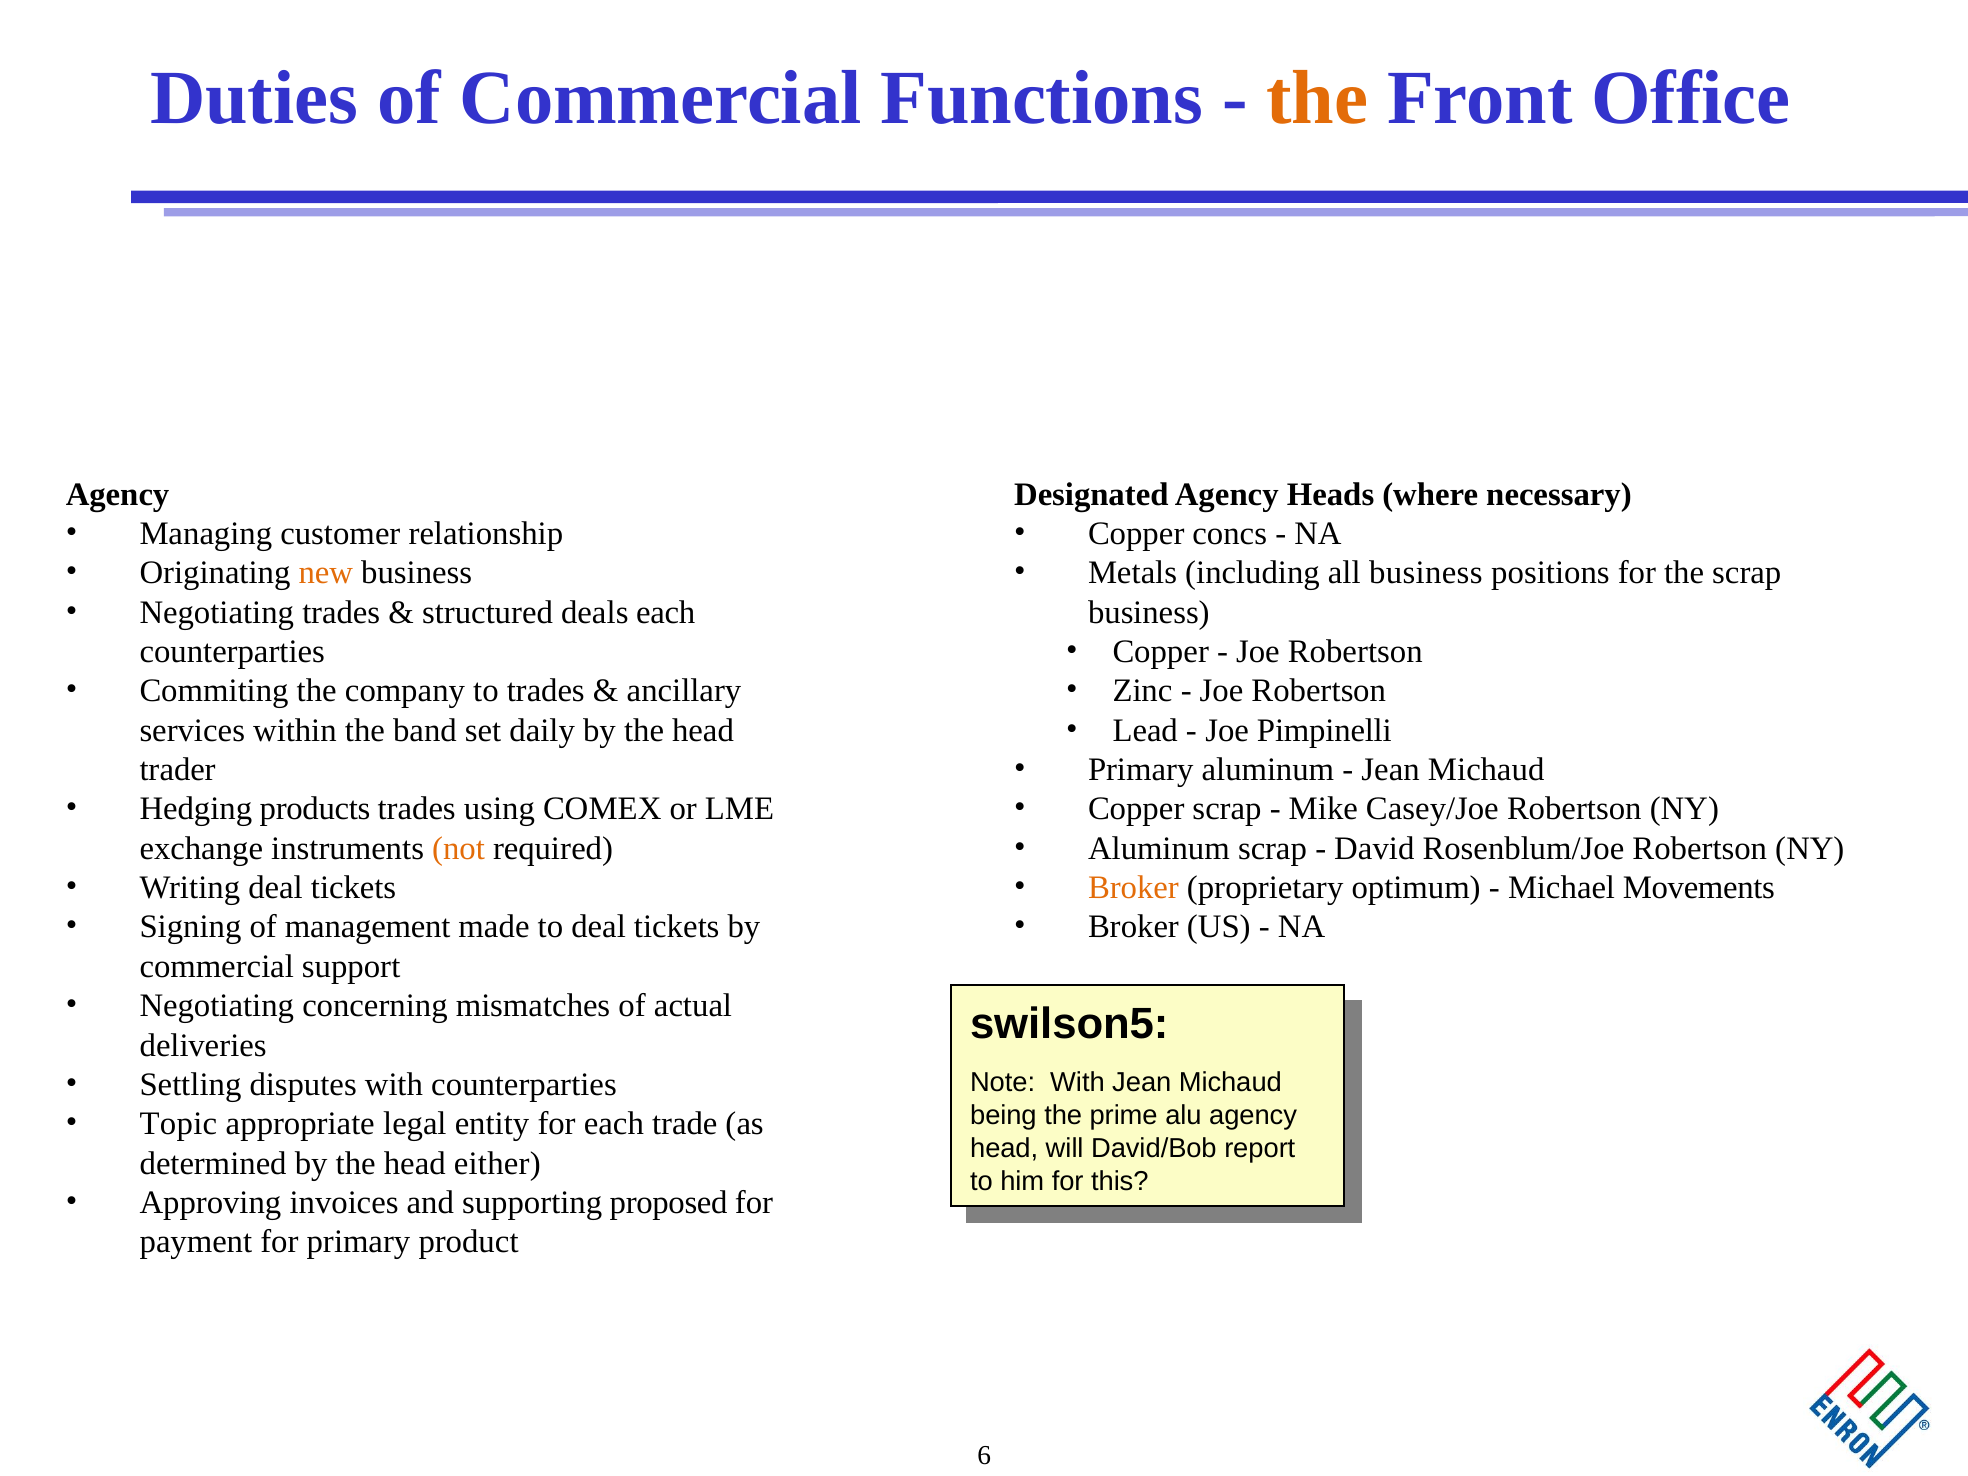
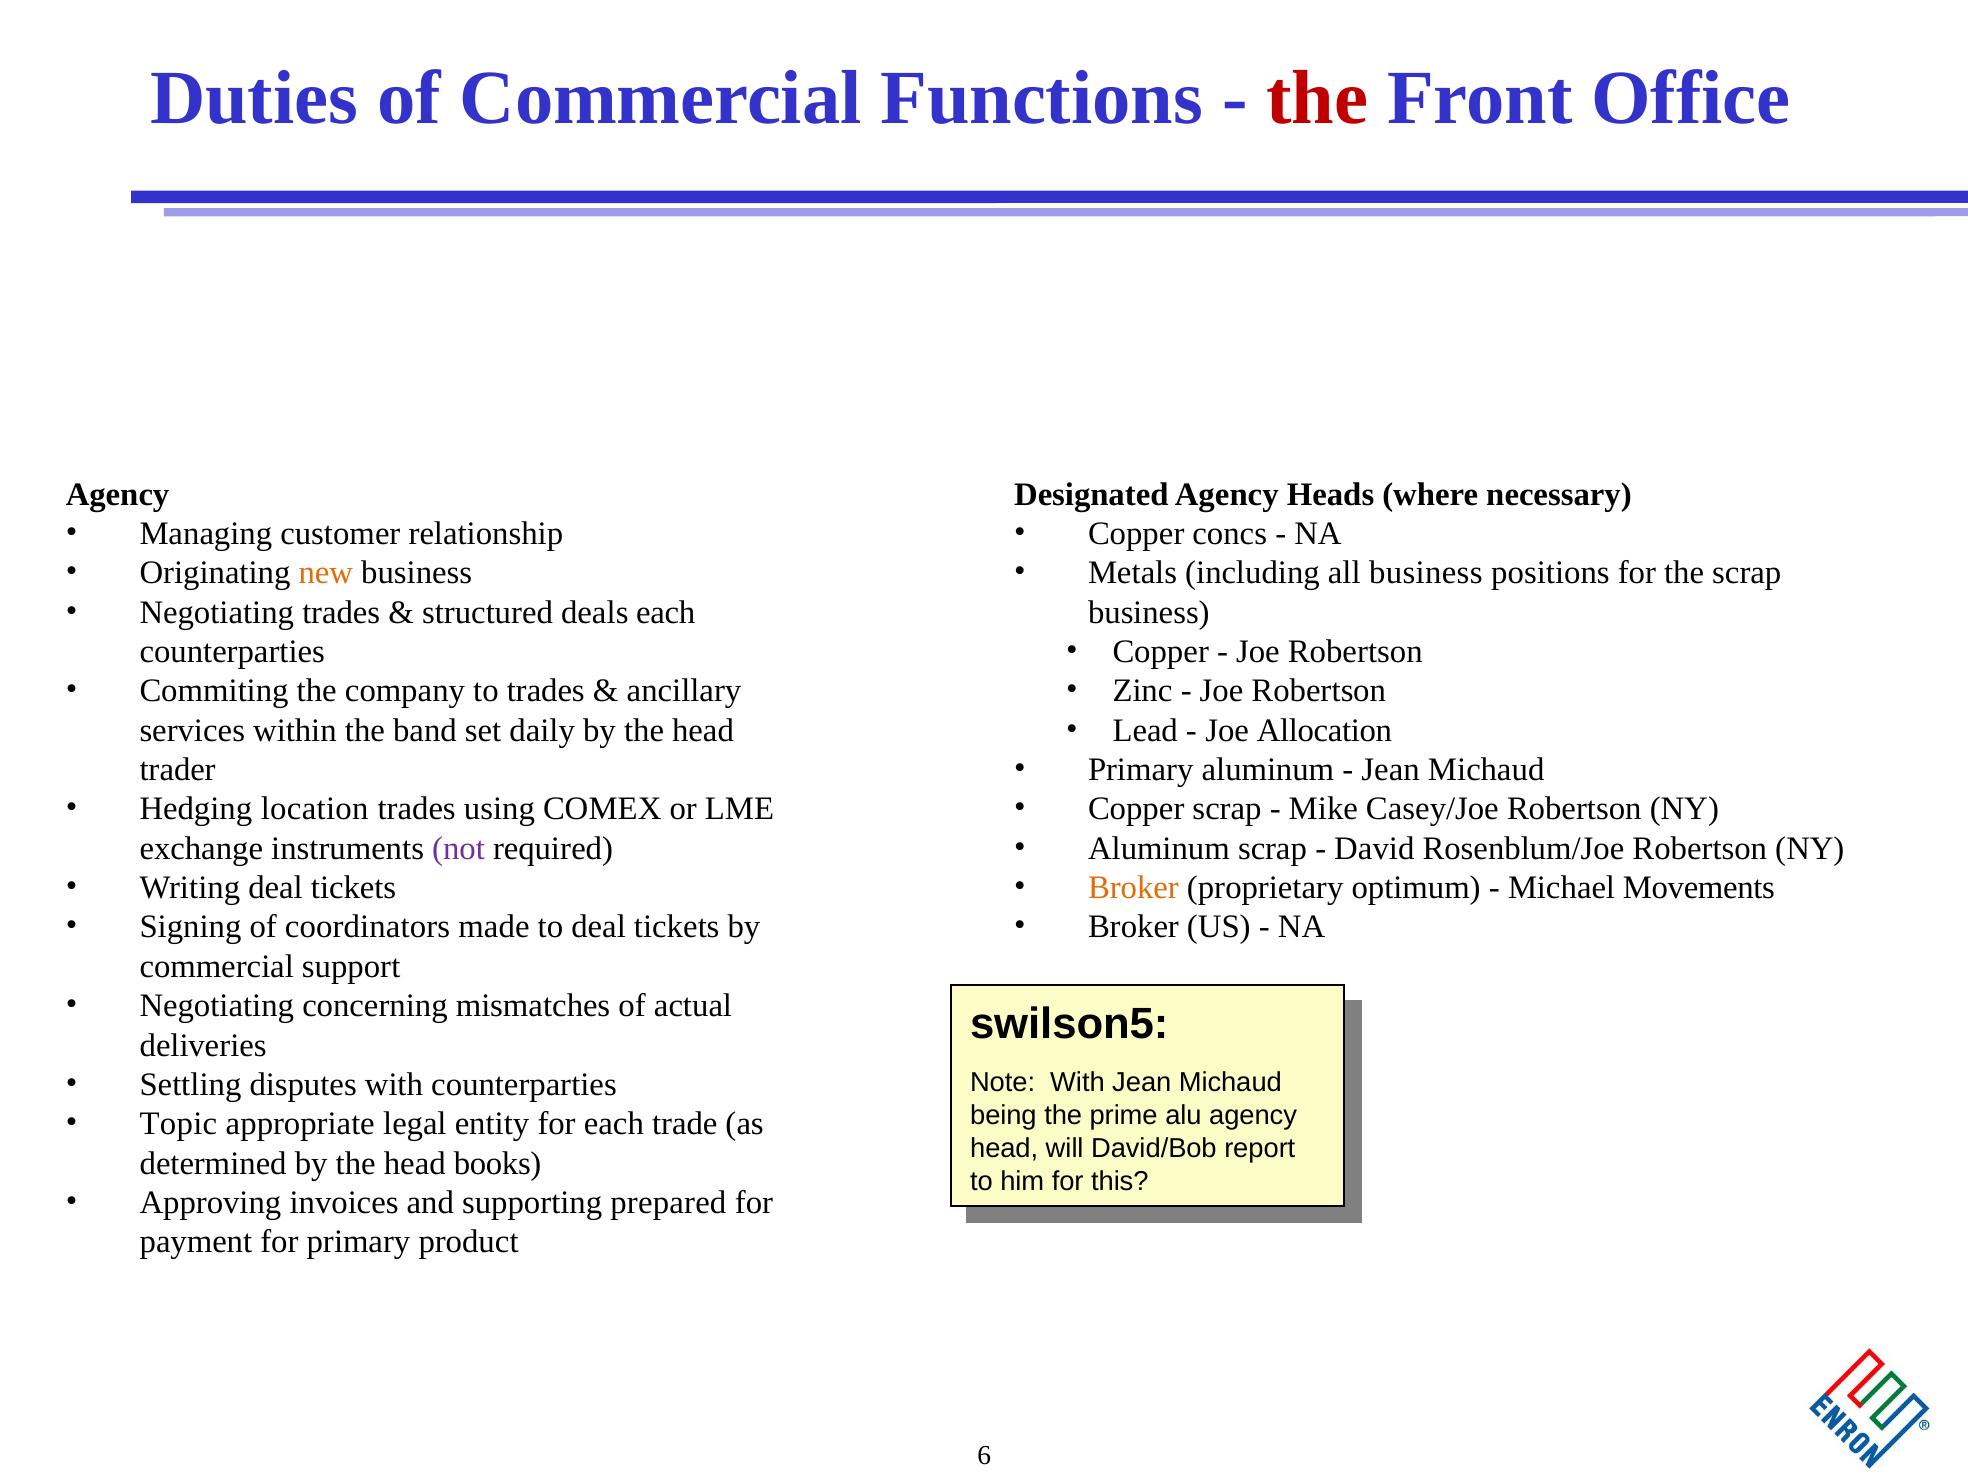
the colour: orange -> red (1317, 98)
Pimpinelli: Pimpinelli -> Allocation (1324, 730)
products: products -> location (315, 809)
not colour: orange -> purple (459, 848)
management: management -> coordinators (368, 927)
either: either -> books (498, 1163)
proposed: proposed -> prepared (668, 1203)
